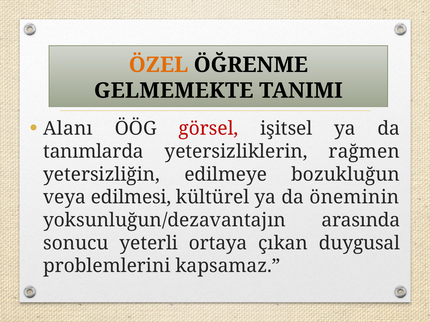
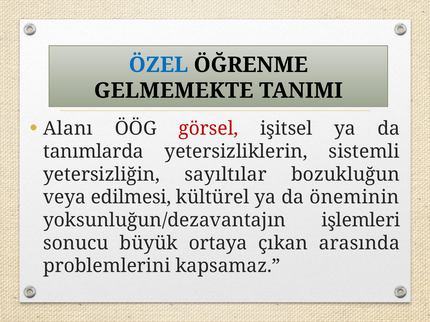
ÖZEL colour: orange -> blue (158, 65)
rağmen: rağmen -> sistemli (364, 152)
edilmeye: edilmeye -> sayıltılar (226, 175)
arasında: arasında -> işlemleri (361, 221)
yeterli: yeterli -> büyük (149, 243)
duygusal: duygusal -> arasında (359, 243)
